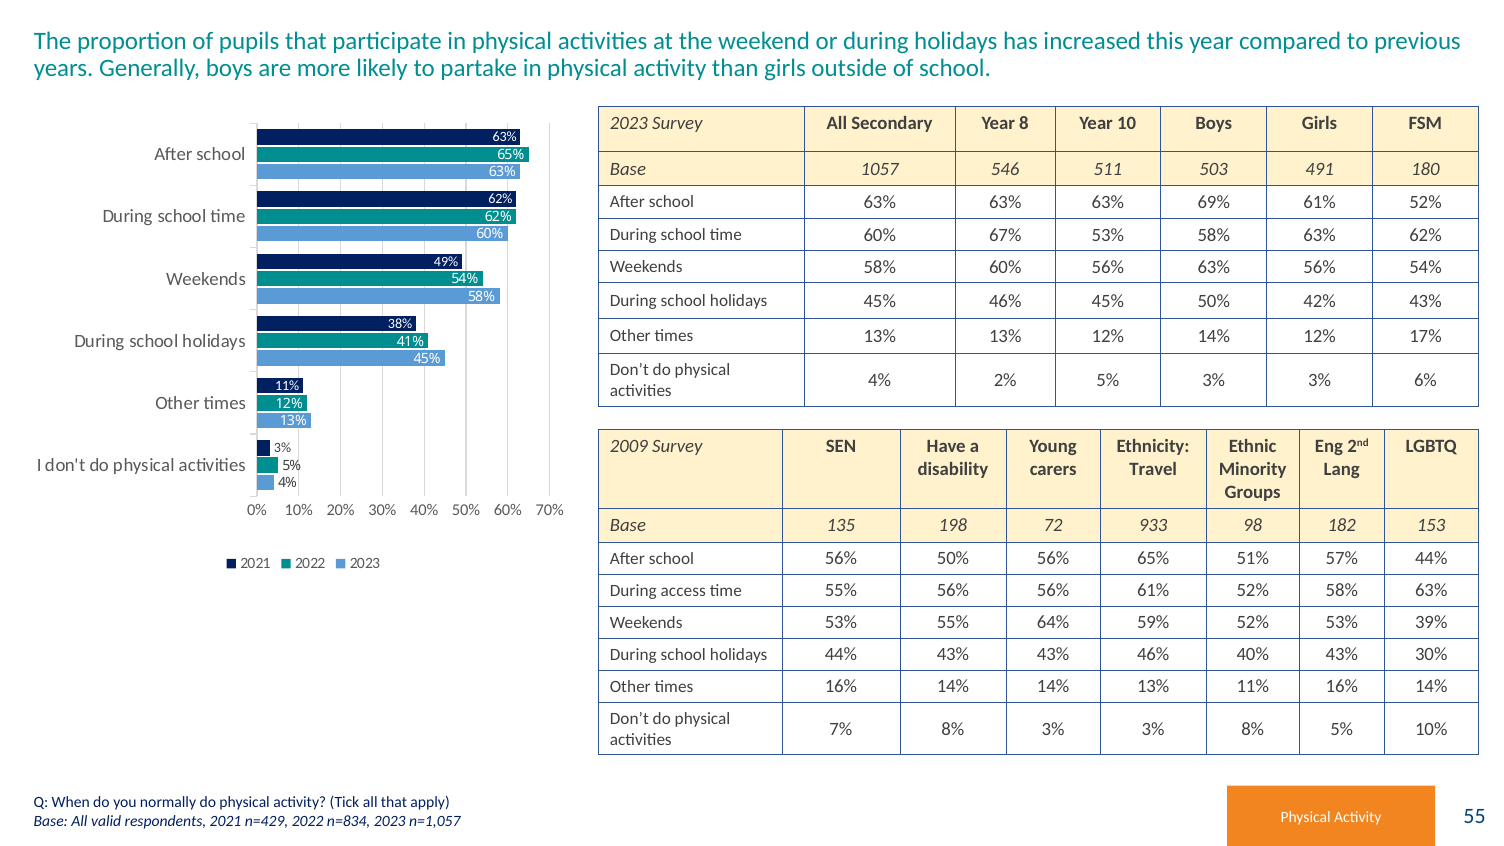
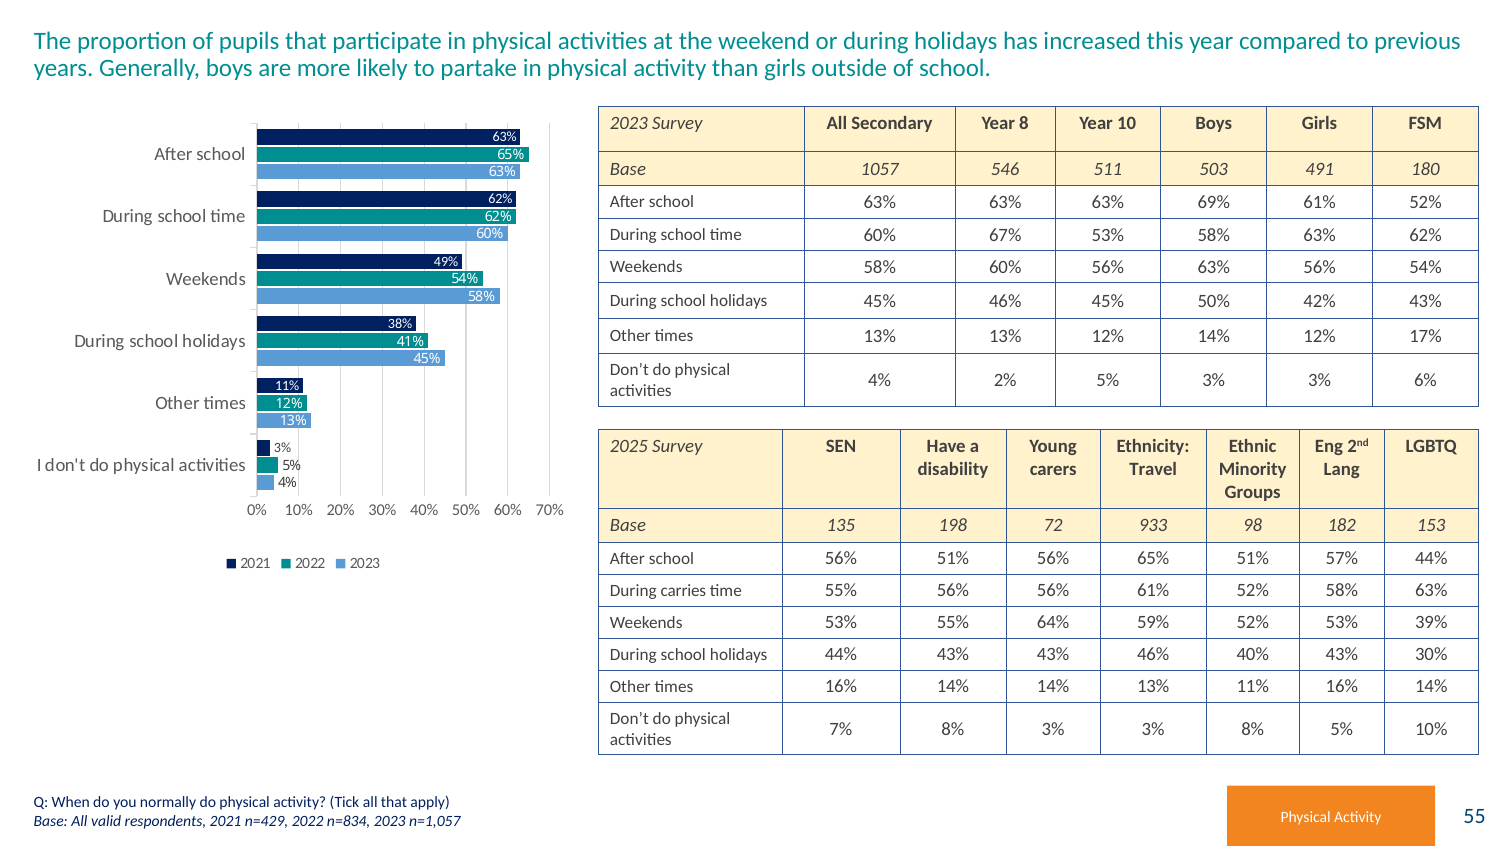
2009: 2009 -> 2025 (629, 446)
56% 50%: 50% -> 51% (953, 559)
access: access -> carries (683, 590)
